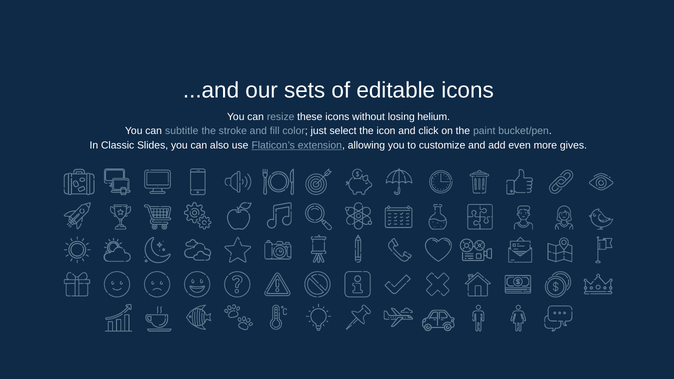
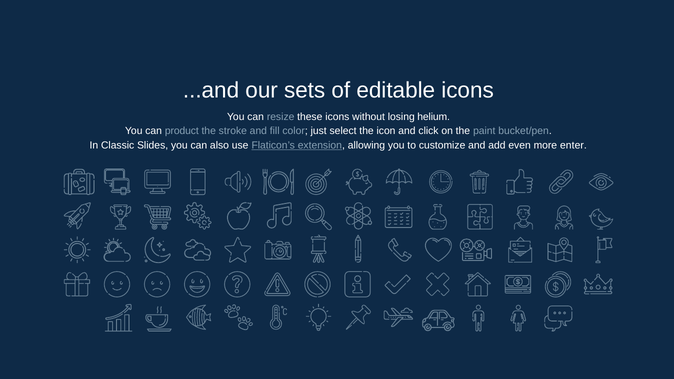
subtitle: subtitle -> product (182, 131)
gives: gives -> enter (573, 145)
